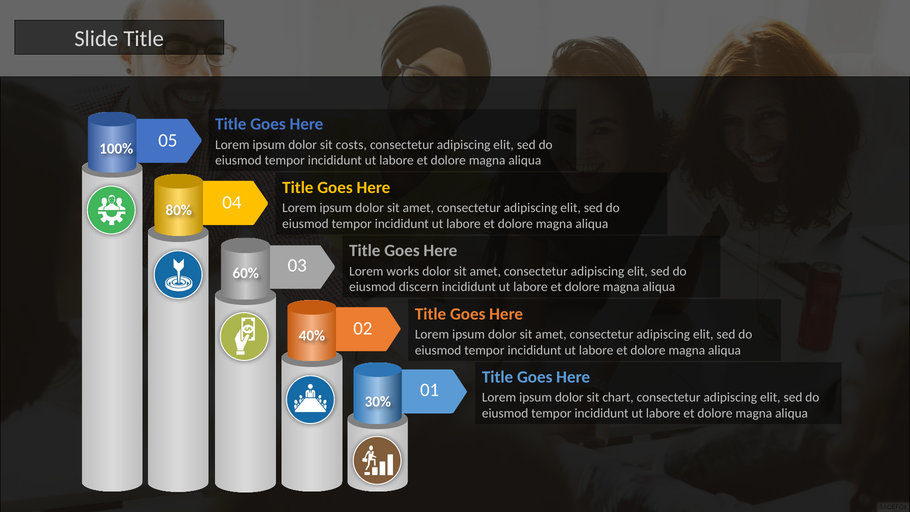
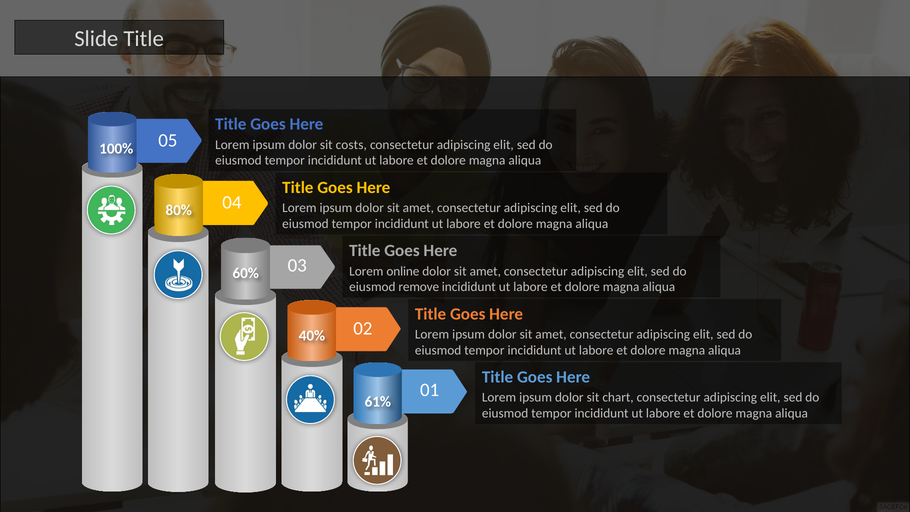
works: works -> online (403, 271)
discern: discern -> remove (419, 287)
30%: 30% -> 61% (378, 402)
